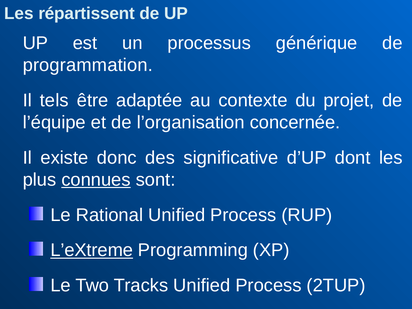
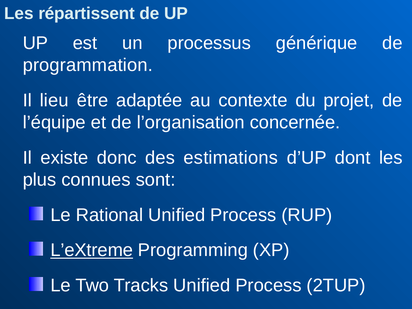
tels: tels -> lieu (54, 100)
significative: significative -> estimations (231, 158)
connues underline: present -> none (96, 180)
